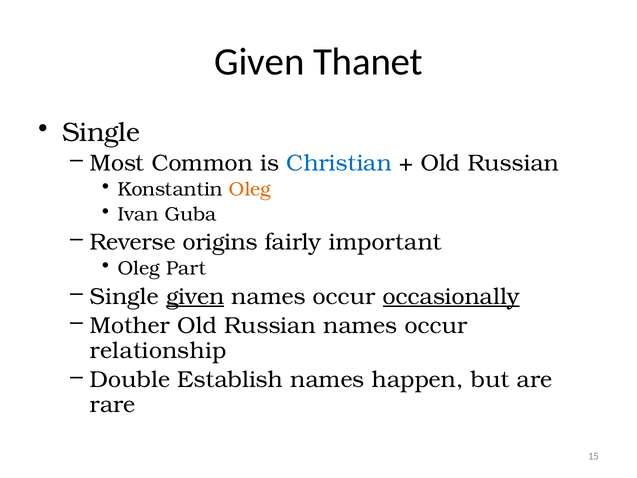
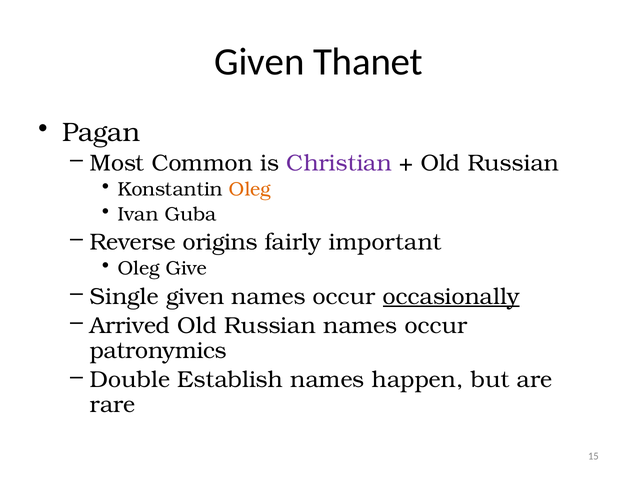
Single: Single -> Pagan (101, 132)
Christian colour: blue -> purple (339, 163)
Part: Part -> Give (186, 268)
given underline: present -> none (195, 296)
Mother: Mother -> Arrived (130, 326)
relationship: relationship -> patronymics (158, 350)
